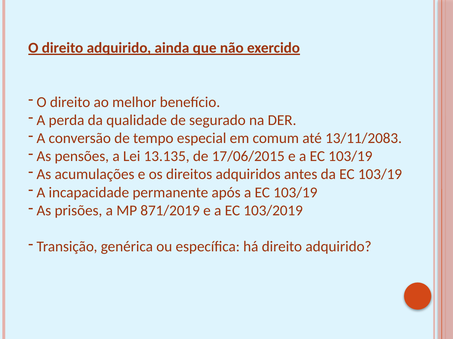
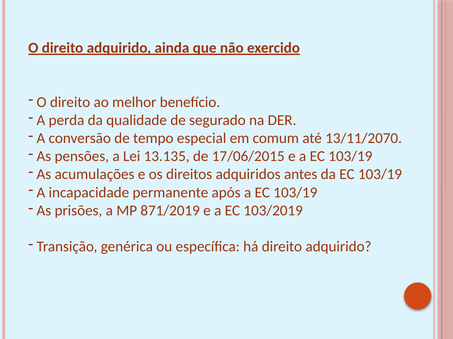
13/11/2083: 13/11/2083 -> 13/11/2070 (364, 138)
